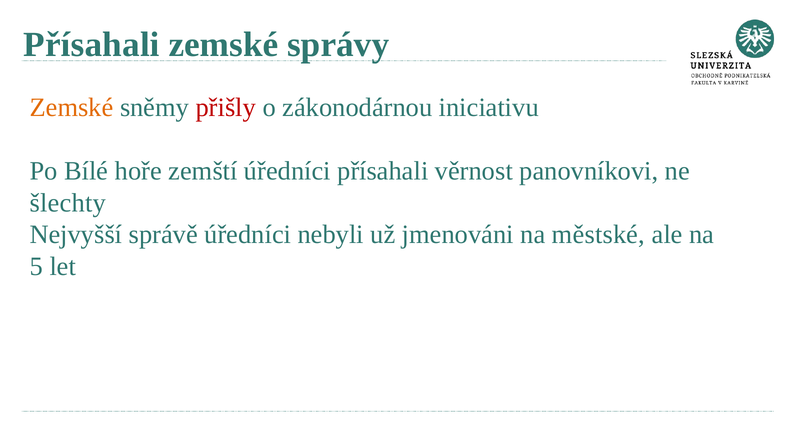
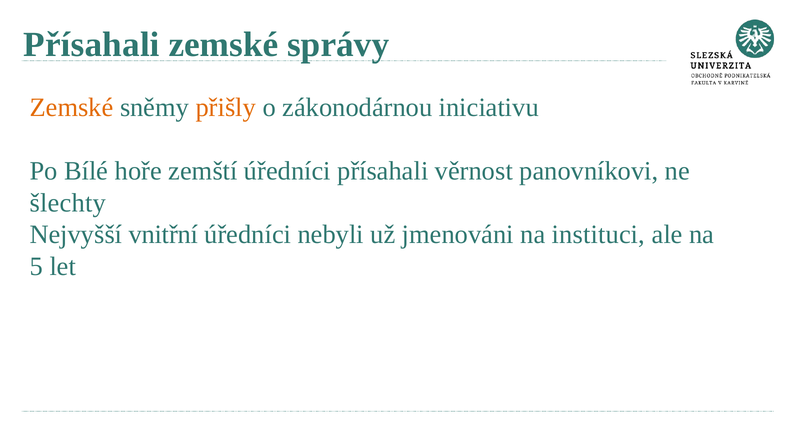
přišly colour: red -> orange (226, 107)
správě: správě -> vnitřní (163, 234)
městské: městské -> instituci (598, 234)
